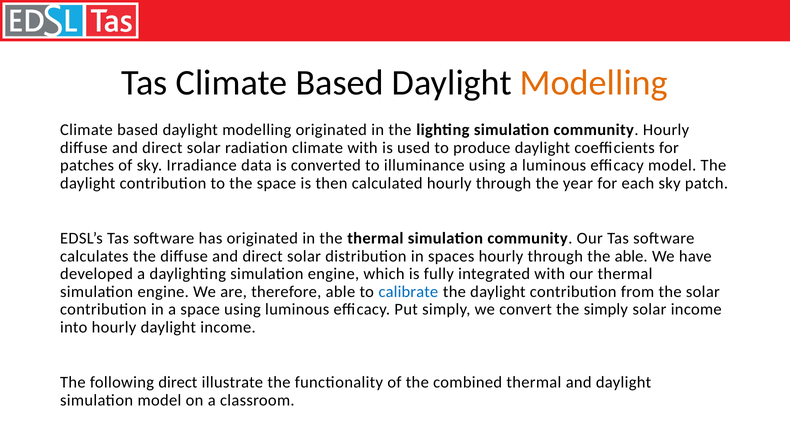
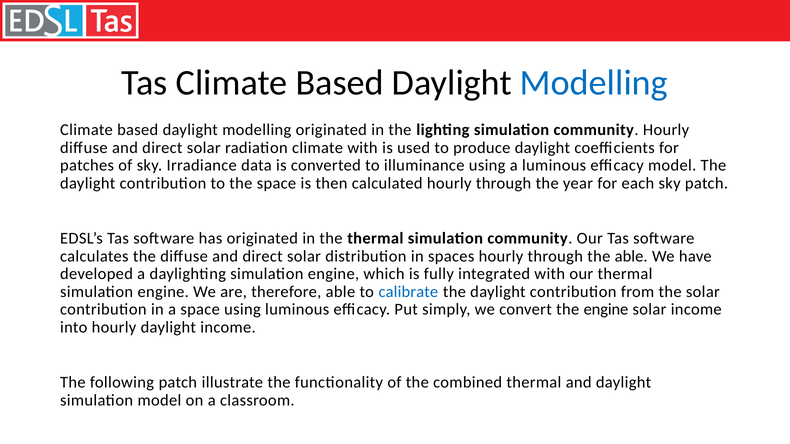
Modelling colour: orange -> blue (594, 83)
the simply: simply -> engine (606, 310)
following direct: direct -> patch (178, 383)
